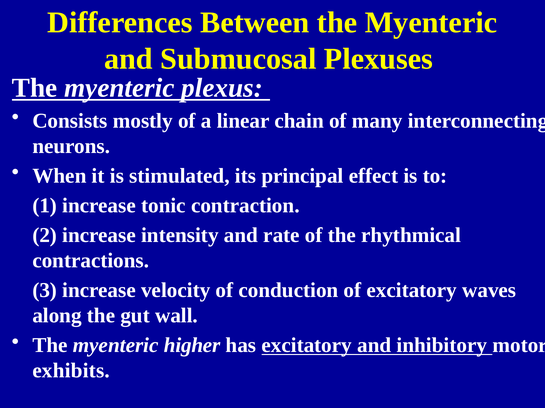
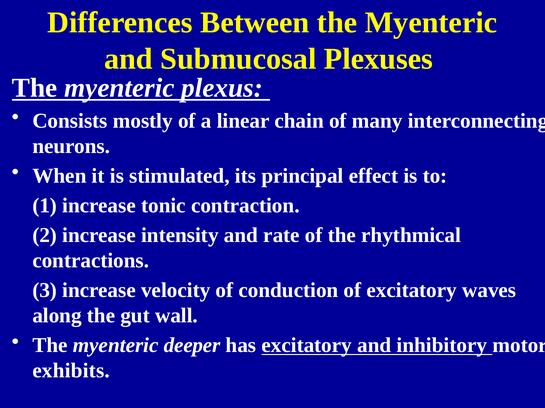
higher: higher -> deeper (192, 346)
